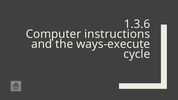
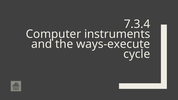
1.3.6: 1.3.6 -> 7.3.4 (137, 24)
instructions: instructions -> instruments (117, 34)
